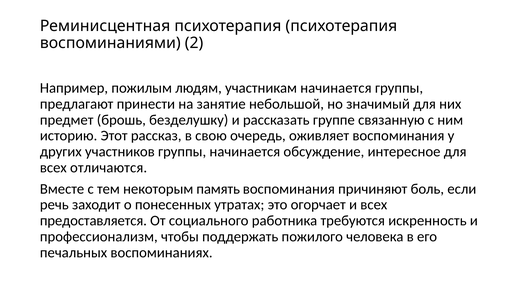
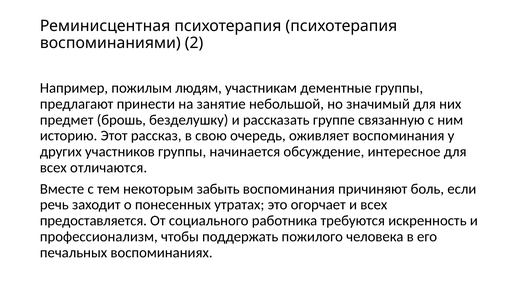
участникам начинается: начинается -> дементные (336, 88)
память: память -> забыть (218, 189)
